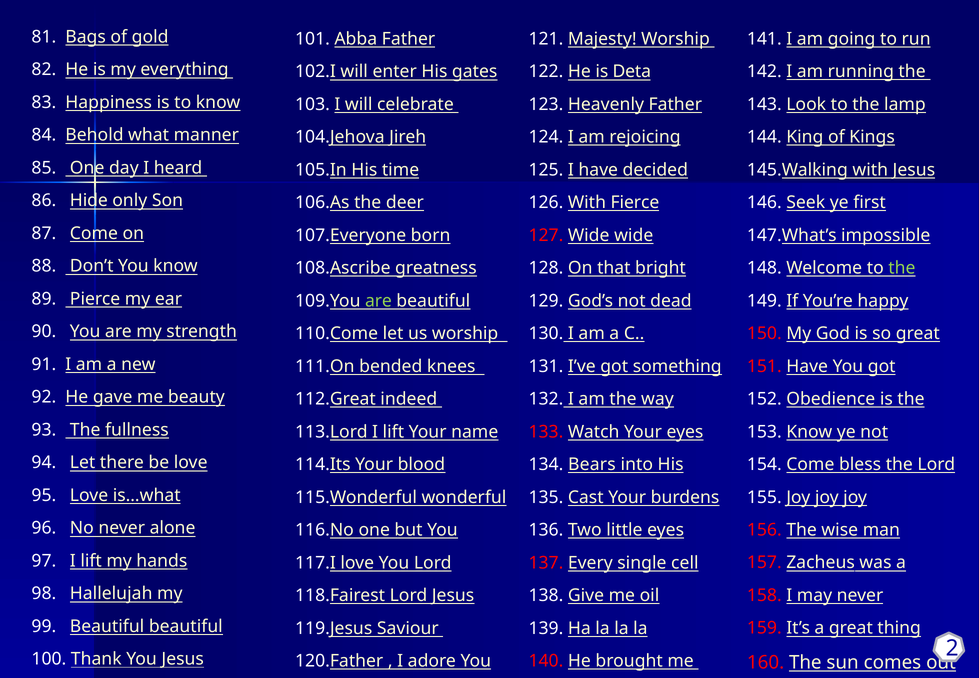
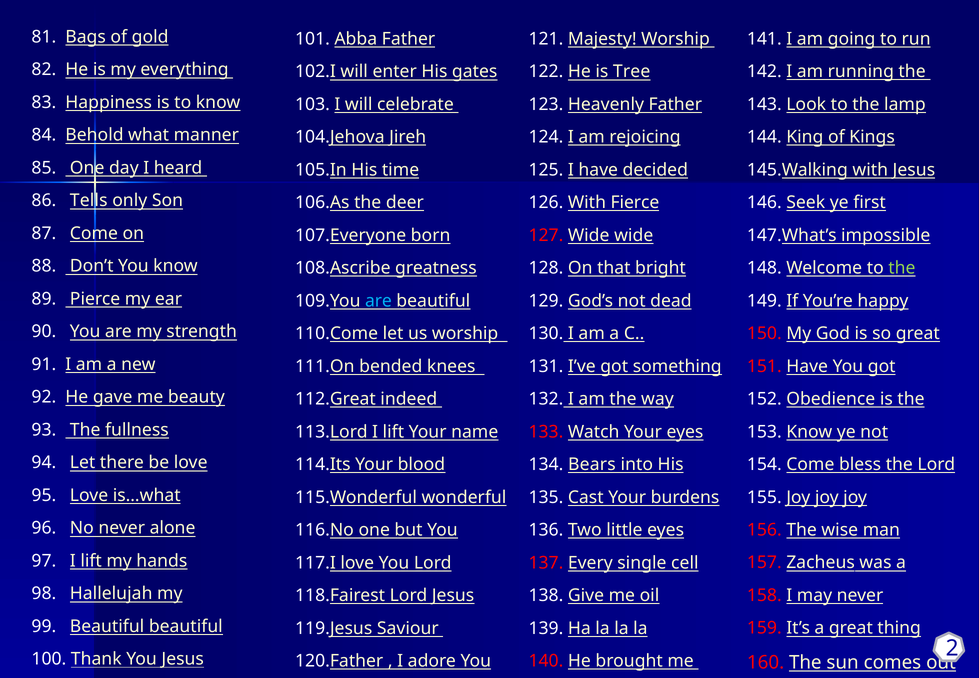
Deta: Deta -> Tree (632, 72)
Hide: Hide -> Tells (89, 201)
are colour: light green -> light blue (378, 301)
